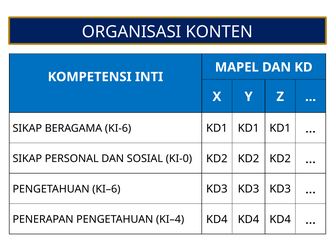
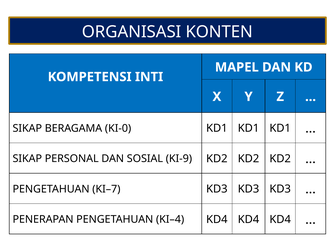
KI-6: KI-6 -> KI-0 (118, 128)
KI-0: KI-0 -> KI-9 (179, 159)
KI–6: KI–6 -> KI–7 (106, 189)
